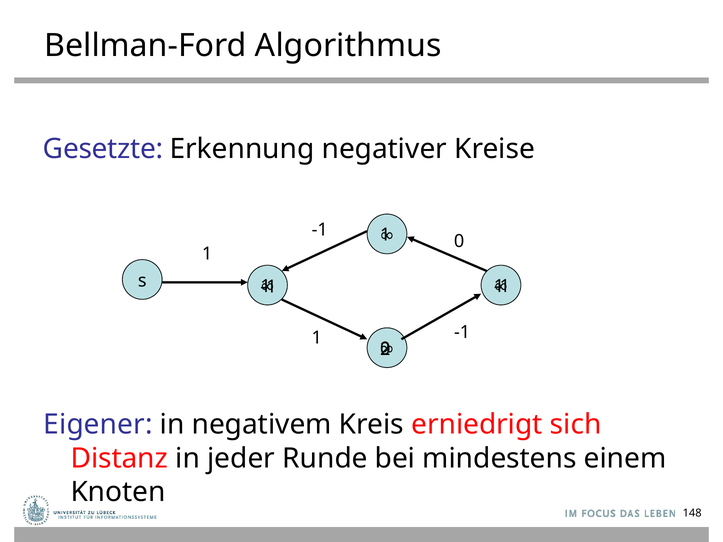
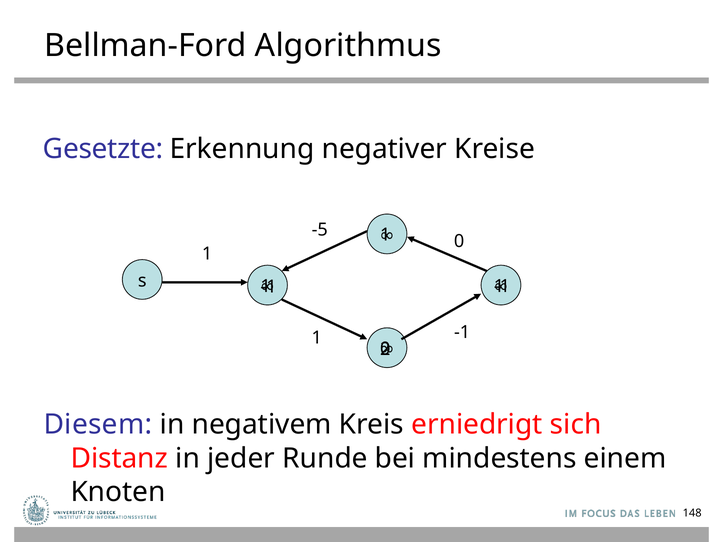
-1: -1 -> -5 (320, 230)
Eigener: Eigener -> Diesem (98, 425)
